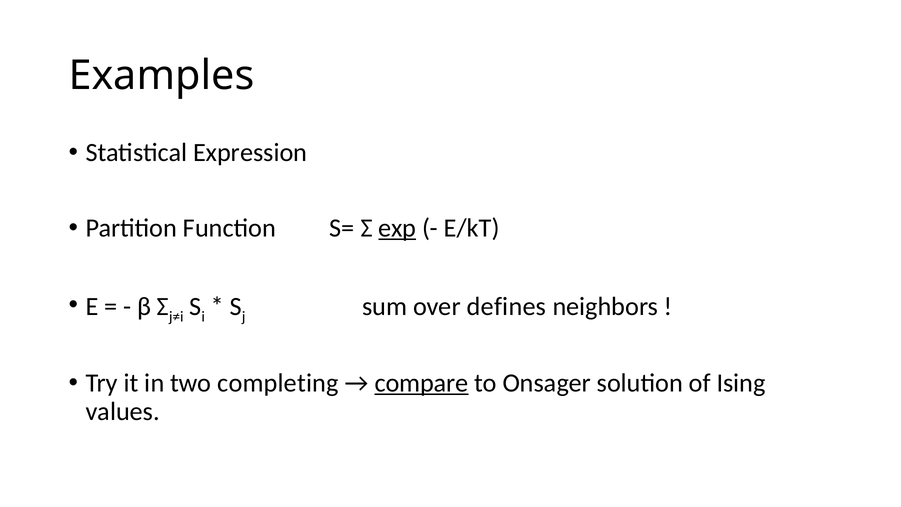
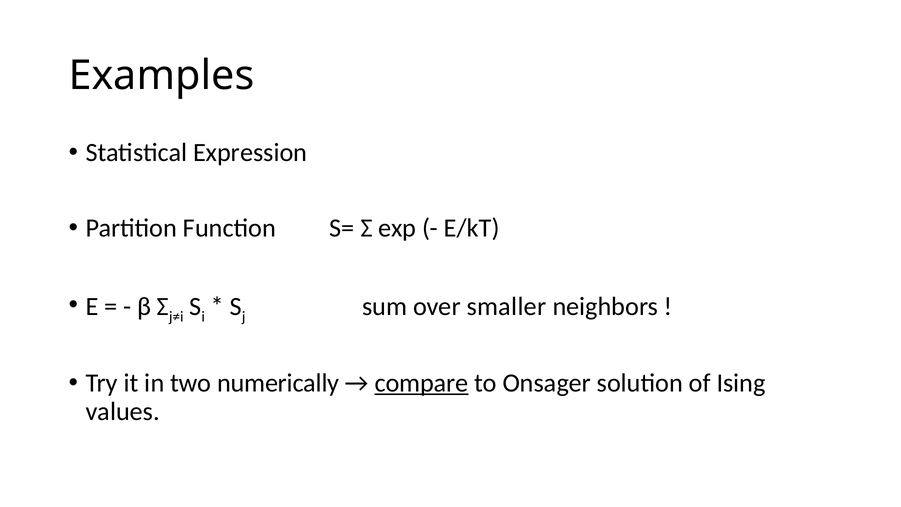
exp underline: present -> none (397, 228)
defines: defines -> smaller (506, 307)
completing: completing -> numerically (278, 383)
